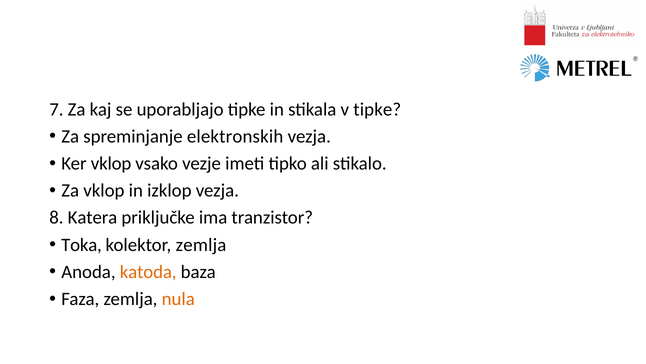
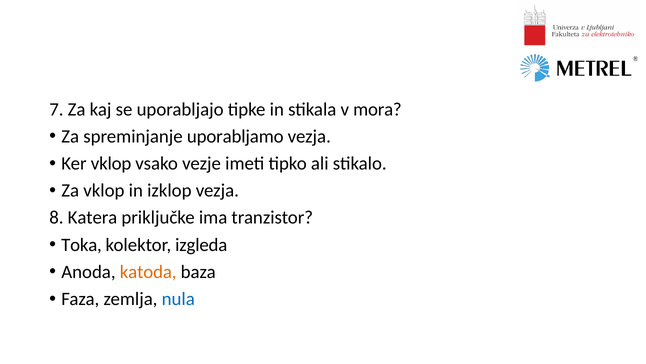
v tipke: tipke -> mora (377, 109)
elektronskih: elektronskih -> uporabljamo (235, 136)
kolektor zemlja: zemlja -> izgleda (201, 244)
nula colour: orange -> blue (178, 299)
